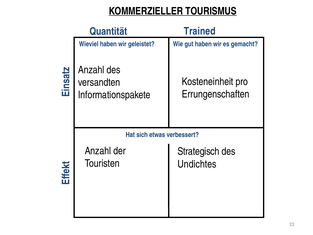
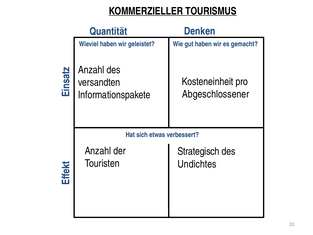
Trained: Trained -> Denken (200, 31)
Errungenschaften: Errungenschaften -> Abgeschlossener (216, 94)
